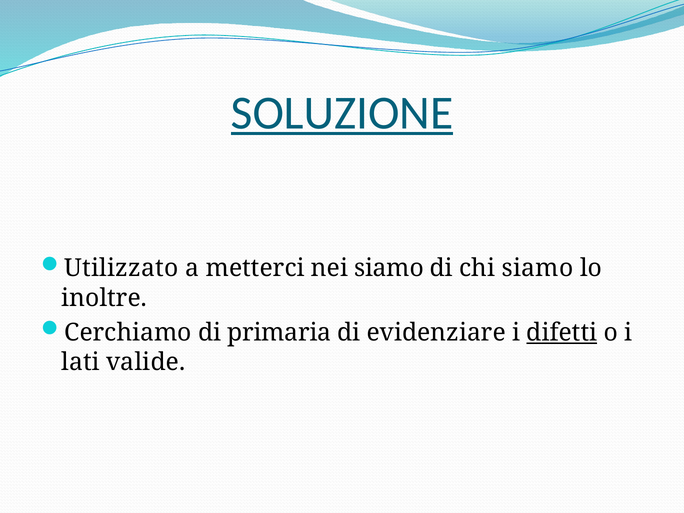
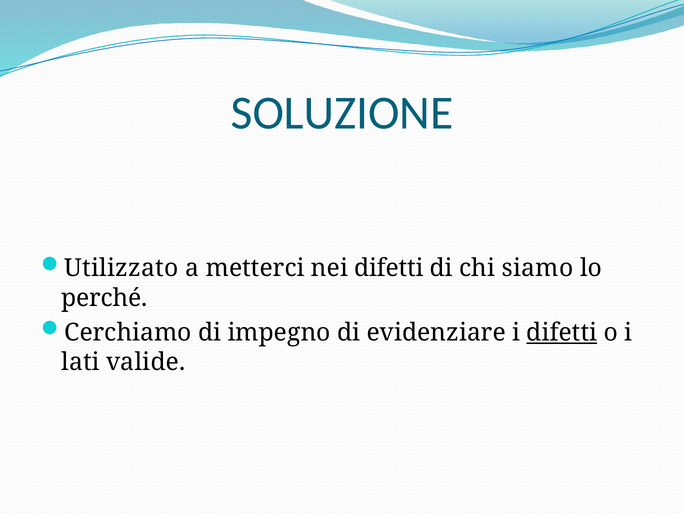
SOLUZIONE underline: present -> none (342, 113)
nei siamo: siamo -> difetti (389, 268)
inoltre: inoltre -> perché (104, 298)
primaria: primaria -> impegno (279, 333)
